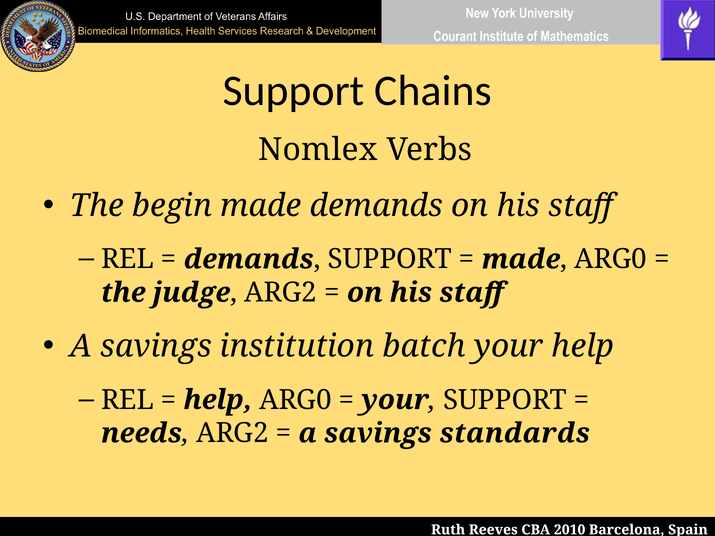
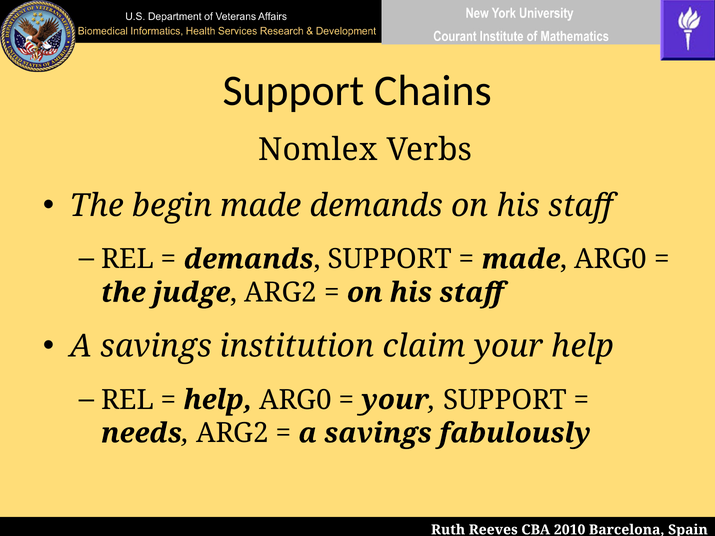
batch: batch -> claim (424, 347)
standards: standards -> fabulously (515, 433)
